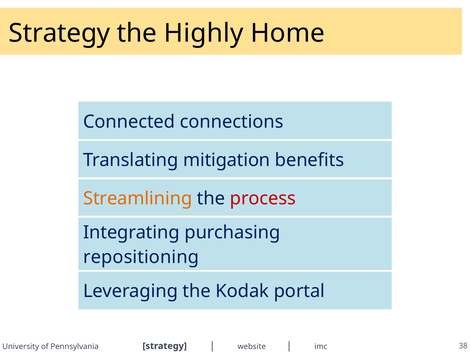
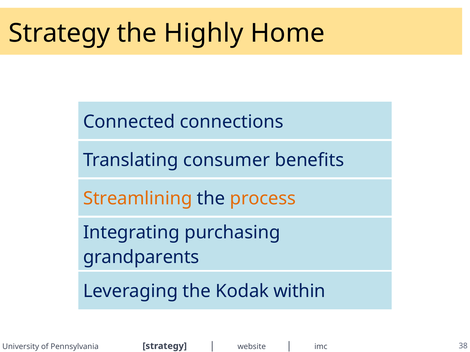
mitigation: mitigation -> consumer (227, 160)
process colour: red -> orange (263, 199)
repositioning: repositioning -> grandparents (141, 258)
portal: portal -> within (299, 292)
